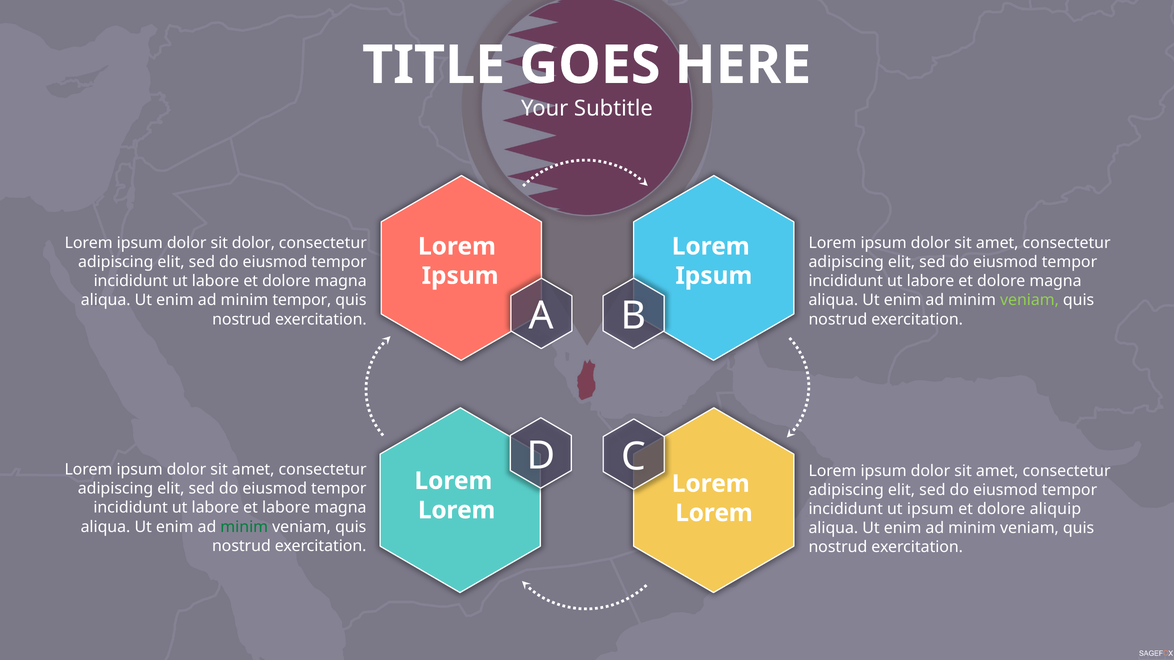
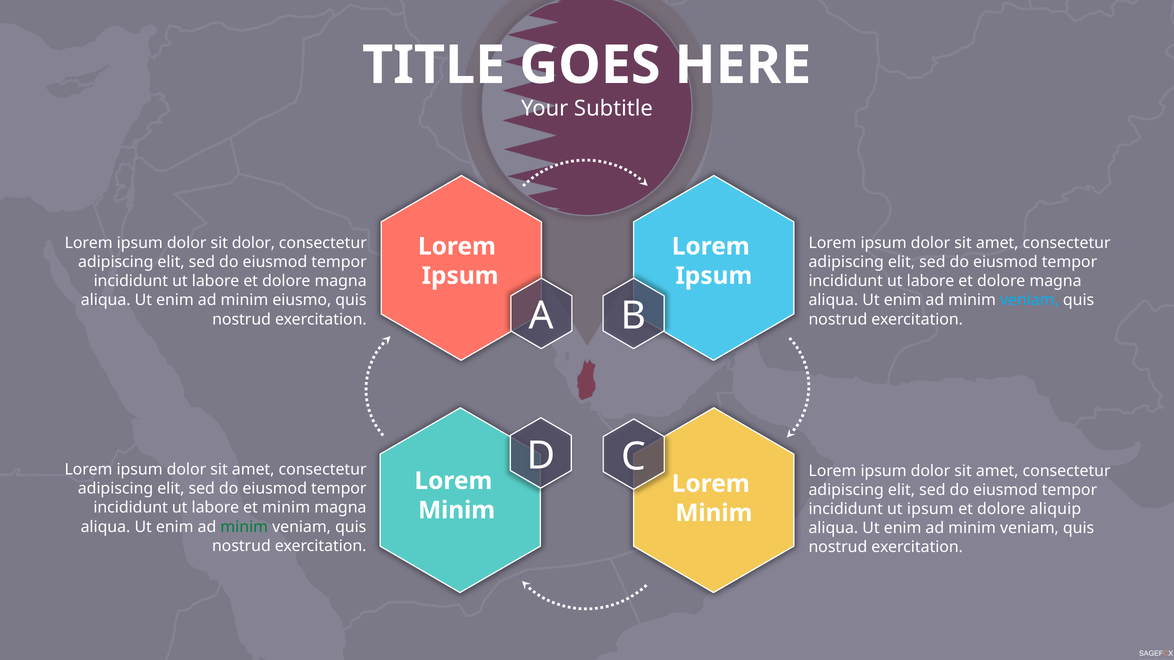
minim tempor: tempor -> eiusmo (302, 300)
veniam colour: light green -> light blue (1029, 300)
et labore: labore -> minim (286, 508)
Lorem: Lorem -> Minim (457, 511)
Lorem: Lorem -> Minim (714, 513)
